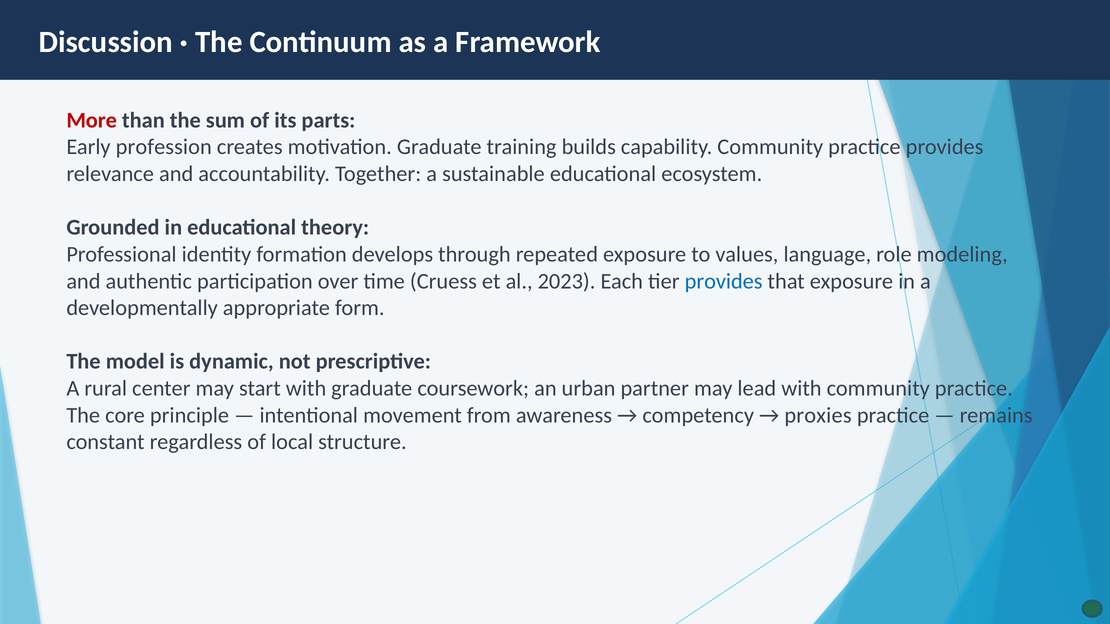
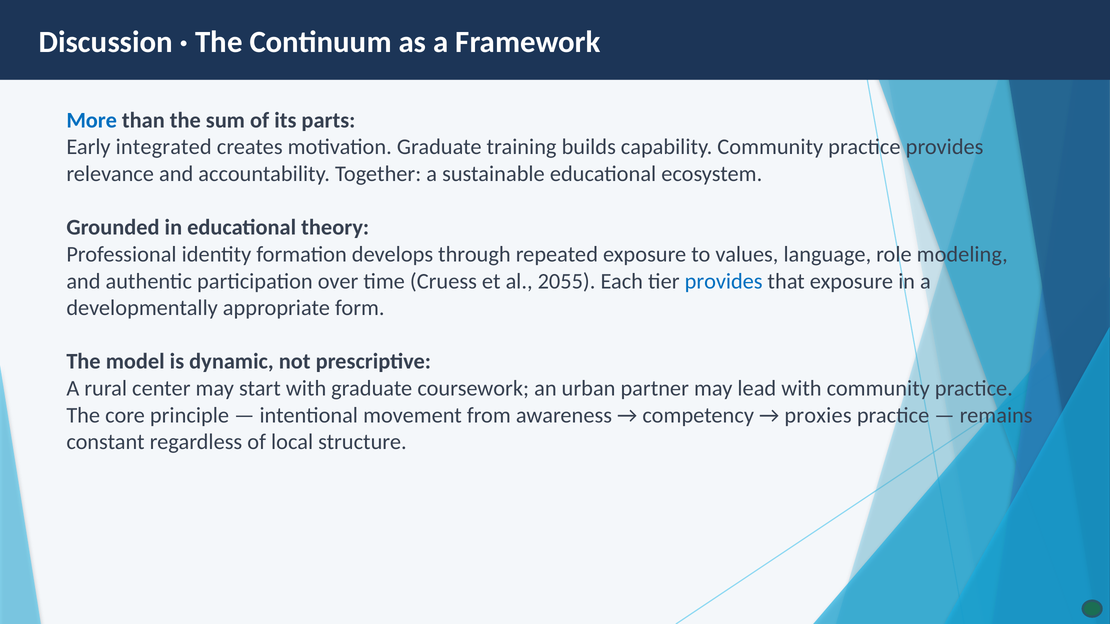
More colour: red -> blue (92, 120)
profession: profession -> integrated (164, 147)
2023: 2023 -> 2055 (567, 281)
